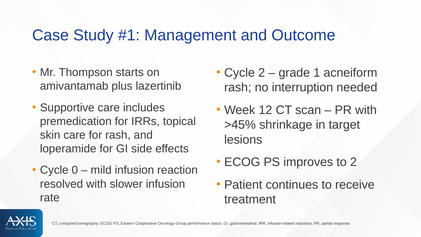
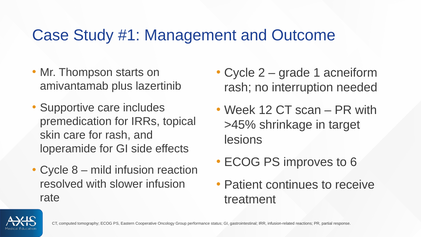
to 2: 2 -> 6 (354, 162)
0: 0 -> 8 (75, 170)
